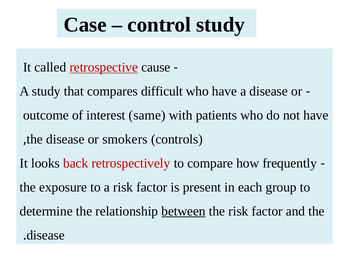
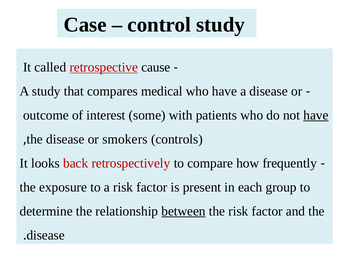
difficult: difficult -> medical (162, 91)
same: same -> some (147, 115)
have underline: none -> present (316, 115)
